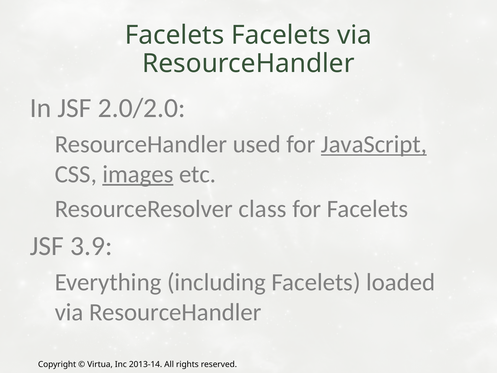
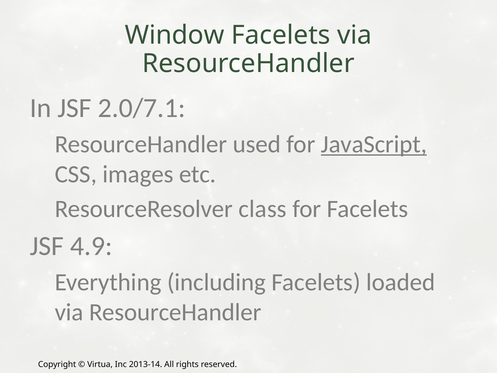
Facelets: Facelets -> Window (175, 35)
2.0/2.0: 2.0/2.0 -> 2.0/7.1 (142, 108)
images underline: present -> none (138, 174)
3.9: 3.9 -> 4.9 (91, 246)
